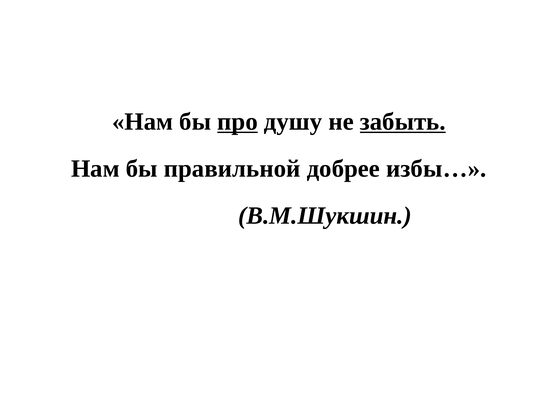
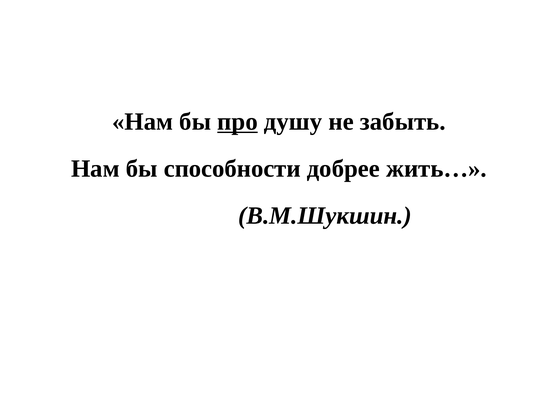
забыть underline: present -> none (403, 122)
правильной: правильной -> способности (232, 168)
избы…: избы… -> жить… (436, 168)
